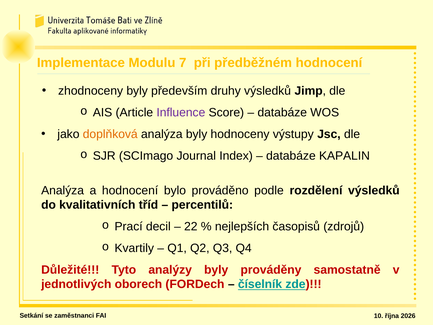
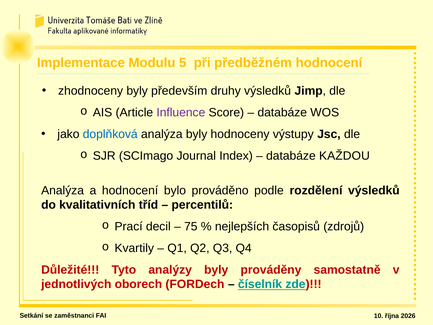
7: 7 -> 5 (183, 63)
doplňková colour: orange -> blue (110, 134)
KAPALIN: KAPALIN -> KAŽDOU (344, 156)
22: 22 -> 75 (191, 226)
